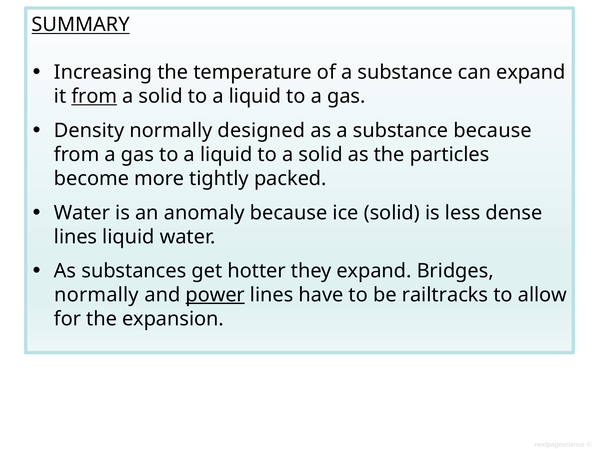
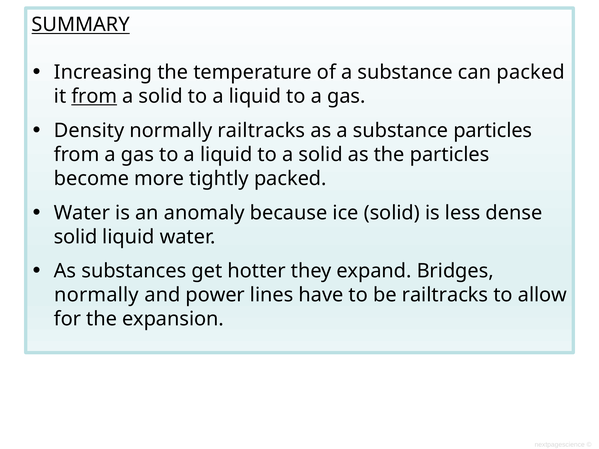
can expand: expand -> packed (531, 72)
normally designed: designed -> railtracks (261, 131)
substance because: because -> particles (493, 131)
lines: lines -> solid (76, 237)
power underline: present -> none (215, 295)
